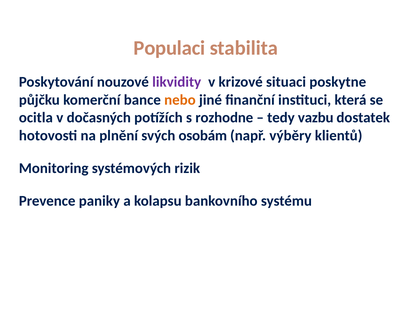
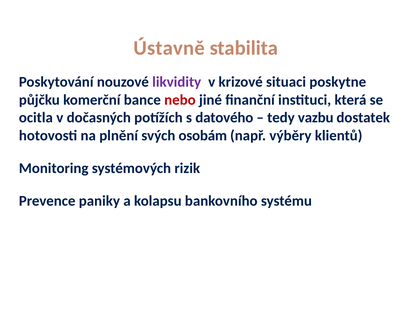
Populaci: Populaci -> Ústavně (169, 48)
nebo colour: orange -> red (180, 100)
rozhodne: rozhodne -> datového (224, 118)
